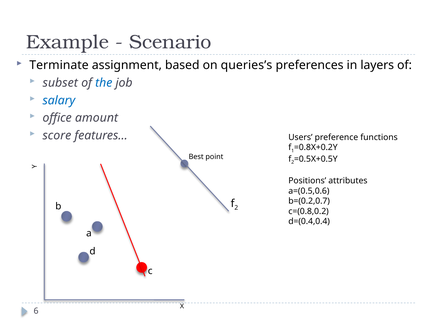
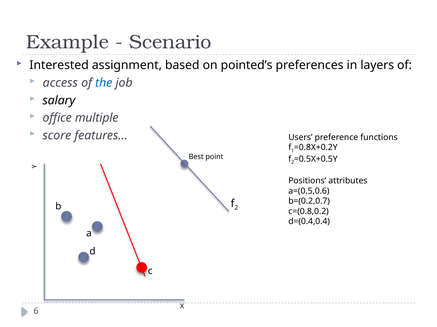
Terminate: Terminate -> Interested (59, 65)
queries’s: queries’s -> pointed’s (247, 65)
subset: subset -> access (60, 83)
salary colour: blue -> black (59, 101)
amount: amount -> multiple (97, 118)
